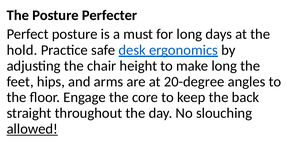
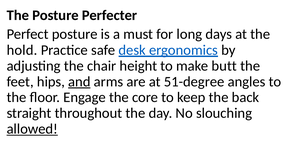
make long: long -> butt (224, 66)
and underline: none -> present (79, 82)
20-degree: 20-degree -> 51-degree (194, 82)
